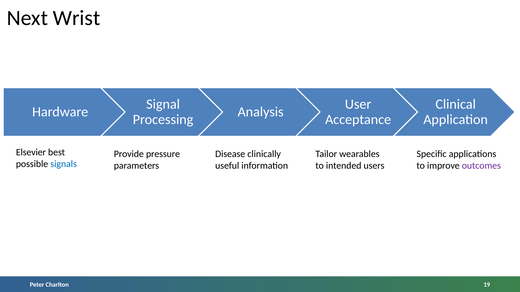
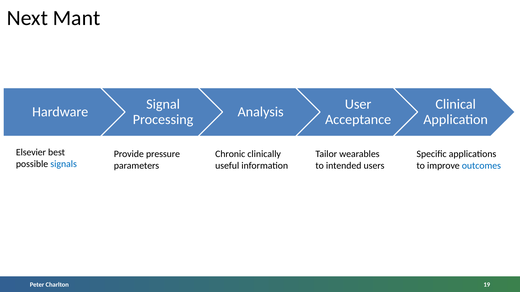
Wrist: Wrist -> Mant (77, 18)
Disease: Disease -> Chronic (230, 154)
outcomes colour: purple -> blue (481, 166)
